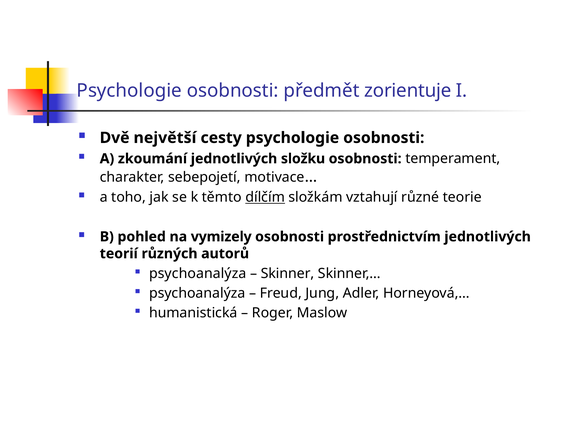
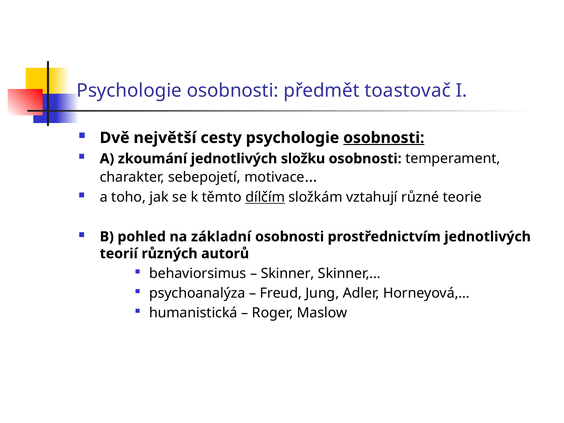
zorientuje: zorientuje -> toastovač (408, 91)
osobnosti underline: none -> present (384, 138)
vymizely: vymizely -> základní (221, 237)
psychoanalýza: psychoanalýza -> behaviorsimus (198, 273)
